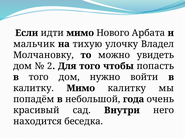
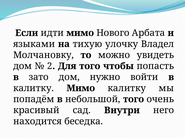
мальчик: мальчик -> языками (34, 44)
в того: того -> зато (39, 78)
небольшой года: года -> того (134, 100)
